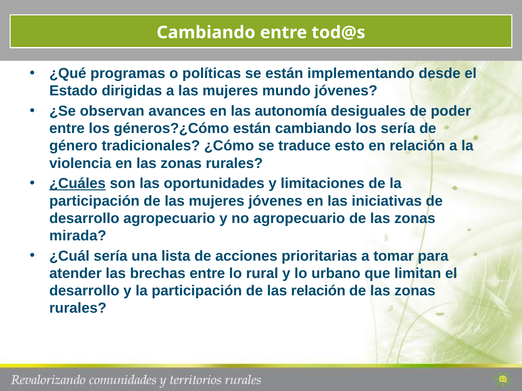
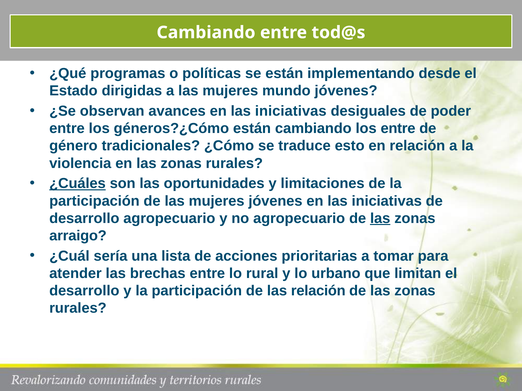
avances en las autonomía: autonomía -> iniciativas (291, 111)
los sería: sería -> entre (398, 129)
las underline: none -> present (380, 219)
mirada: mirada -> arraigo (78, 236)
